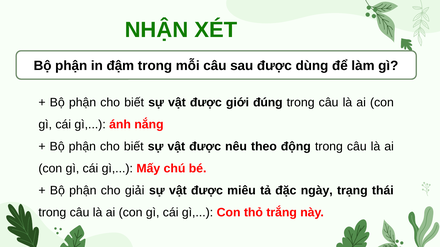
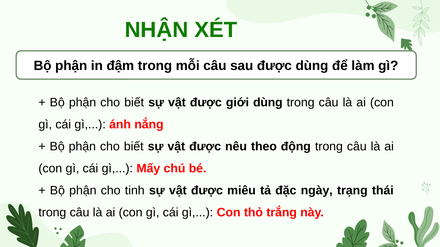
giới đúng: đúng -> dùng (268, 103)
giải: giải -> tinh (135, 191)
